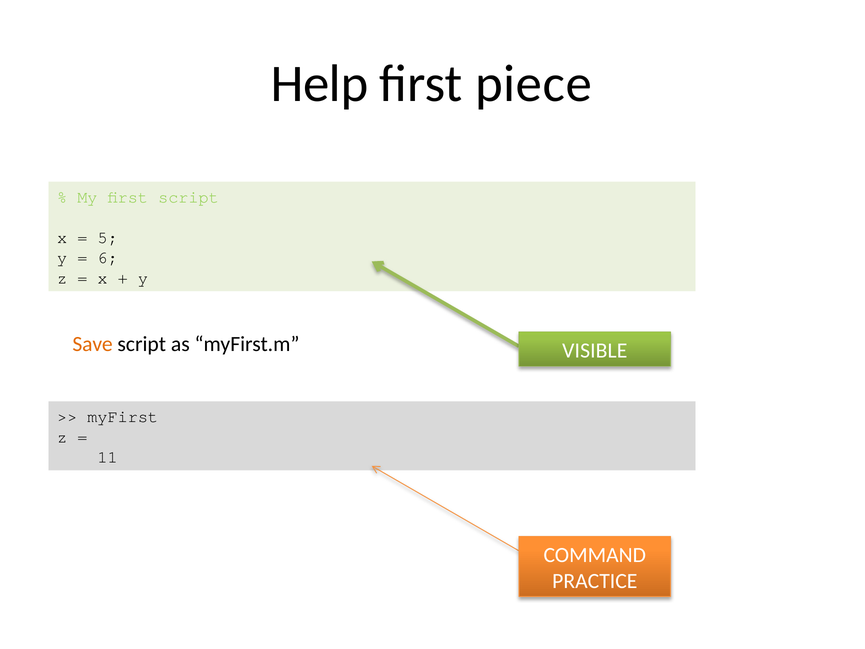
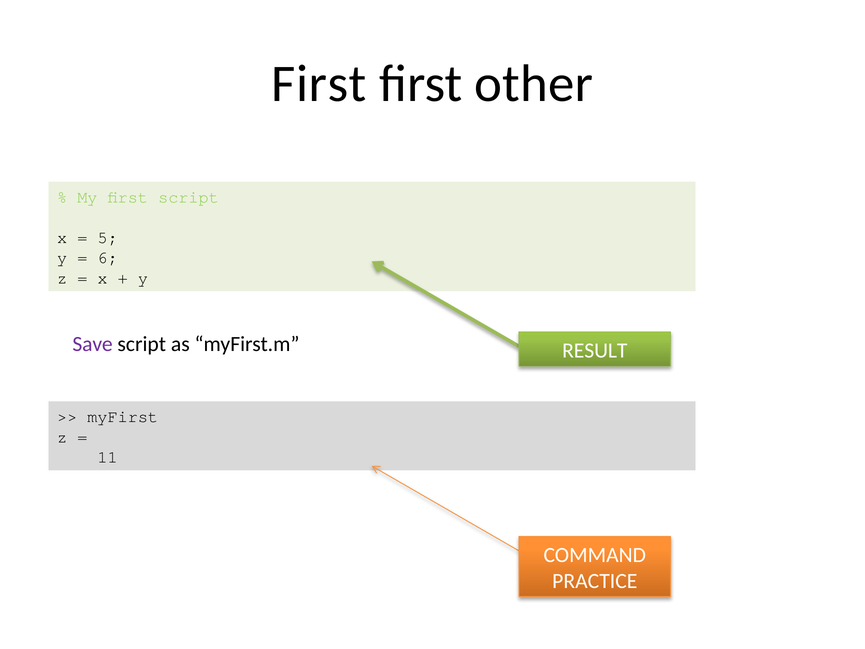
Help: Help -> First (319, 84)
piece: piece -> other (534, 84)
Save colour: orange -> purple (93, 344)
VISIBLE: VISIBLE -> RESULT (595, 350)
